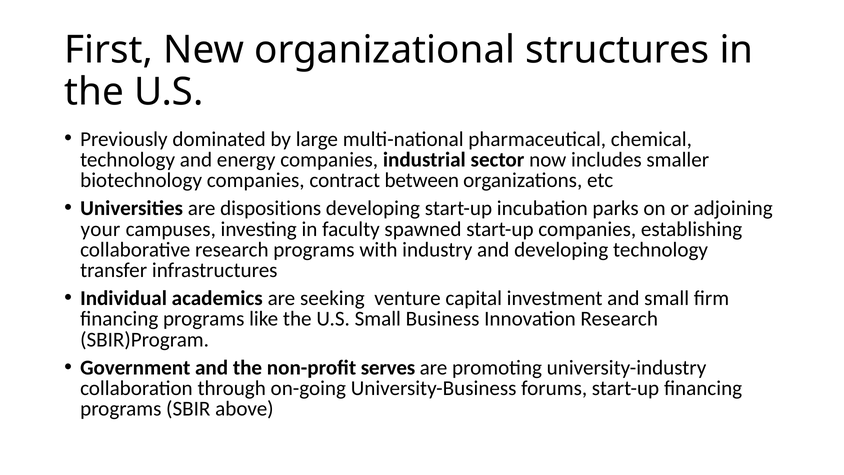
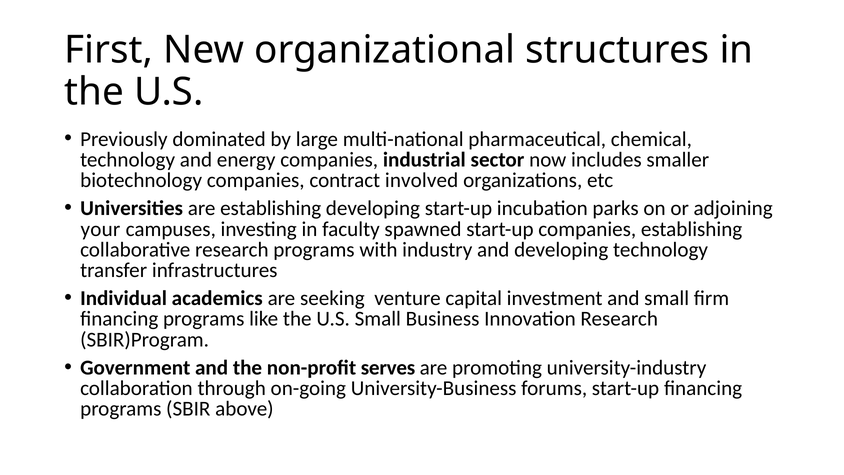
between: between -> involved (422, 180)
are dispositions: dispositions -> establishing (271, 208)
